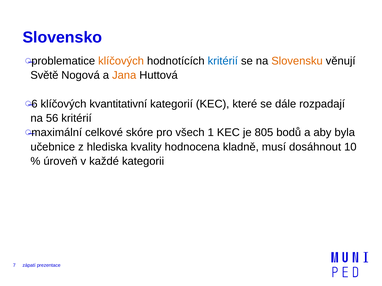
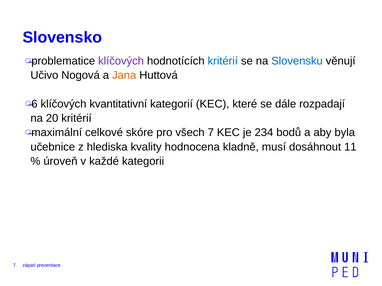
klíčových colour: orange -> purple (121, 61)
Slovensku colour: orange -> blue (297, 61)
Světě: Světě -> Učivo (44, 75)
56: 56 -> 20 (52, 118)
všech 1: 1 -> 7 (211, 133)
805: 805 -> 234 (264, 133)
10: 10 -> 11 (350, 147)
